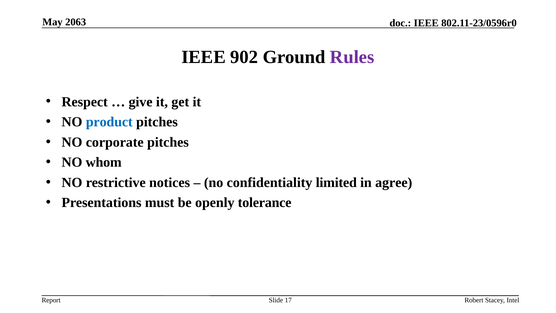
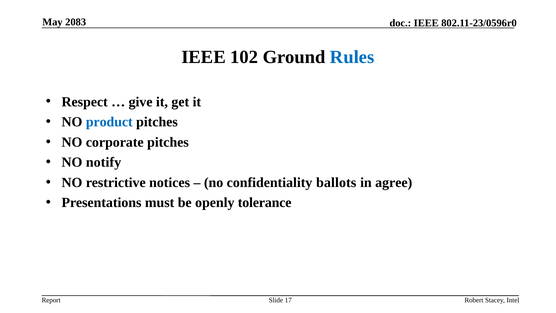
2063: 2063 -> 2083 (76, 22)
902: 902 -> 102 (244, 57)
Rules colour: purple -> blue (352, 57)
whom: whom -> notify (104, 162)
limited: limited -> ballots (336, 182)
